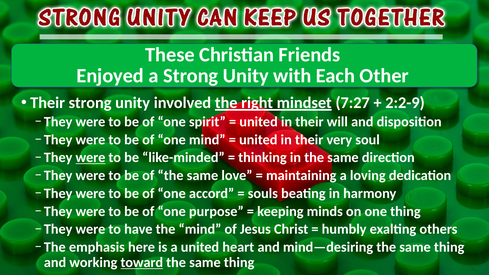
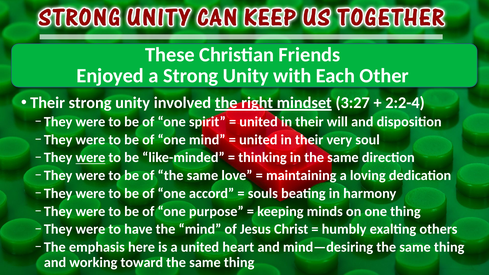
7:27: 7:27 -> 3:27 (353, 103)
2:2-9: 2:2-9 -> 2:2-4 (405, 103)
toward underline: present -> none (142, 263)
